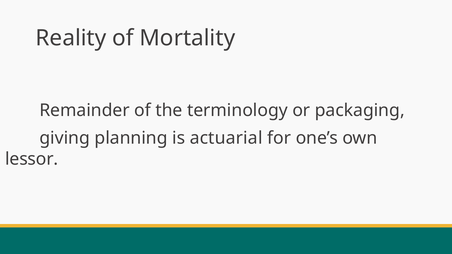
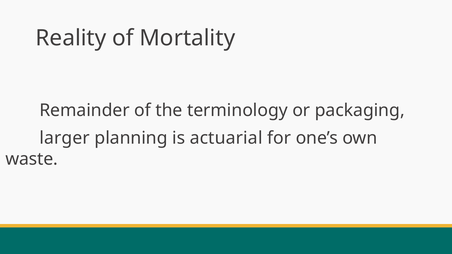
giving: giving -> larger (65, 138)
lessor: lessor -> waste (32, 159)
